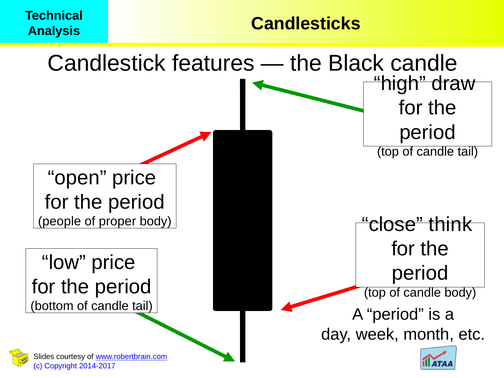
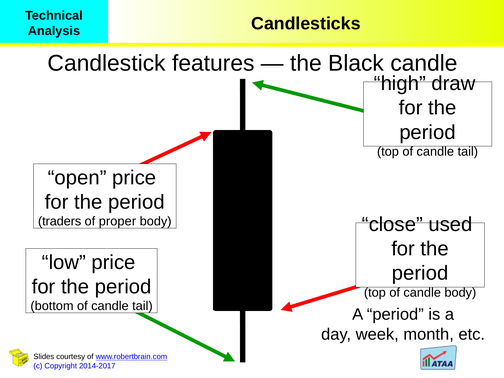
think: think -> used (451, 224)
people: people -> traders (60, 221)
